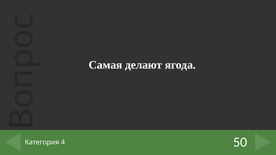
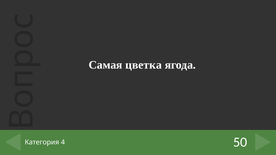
делают: делают -> цветка (144, 65)
